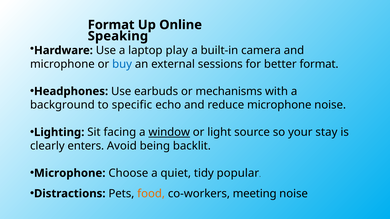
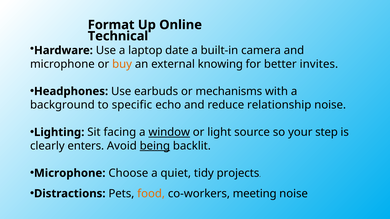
Speaking: Speaking -> Technical (118, 36)
play: play -> date (177, 50)
buy colour: blue -> orange (122, 64)
sessions: sessions -> knowing (220, 64)
better format: format -> invites (319, 64)
reduce microphone: microphone -> relationship (279, 105)
stay: stay -> step (327, 132)
being underline: none -> present (155, 146)
popular: popular -> projects (238, 173)
